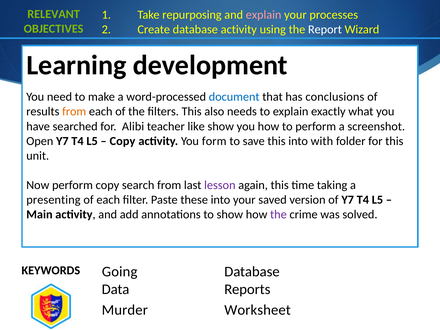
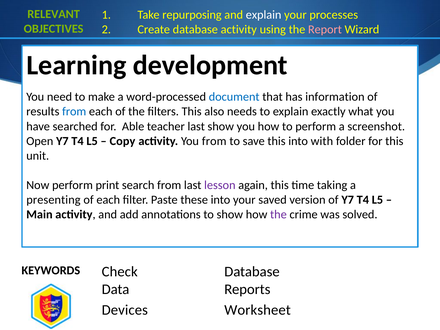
explain colour: pink -> white (264, 15)
Report colour: white -> pink (325, 29)
conclusions: conclusions -> information (335, 97)
from colour: orange -> blue (74, 112)
Alibi: Alibi -> Able (133, 126)
teacher like: like -> last (196, 126)
You form: form -> from (214, 141)
perform copy: copy -> print (107, 185)
Going: Going -> Check (120, 272)
Murder: Murder -> Devices (125, 310)
